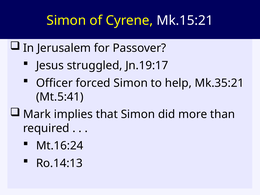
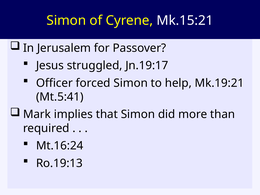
Mk.35:21: Mk.35:21 -> Mk.19:21 (219, 83)
Ro.14:13: Ro.14:13 -> Ro.19:13 (59, 163)
